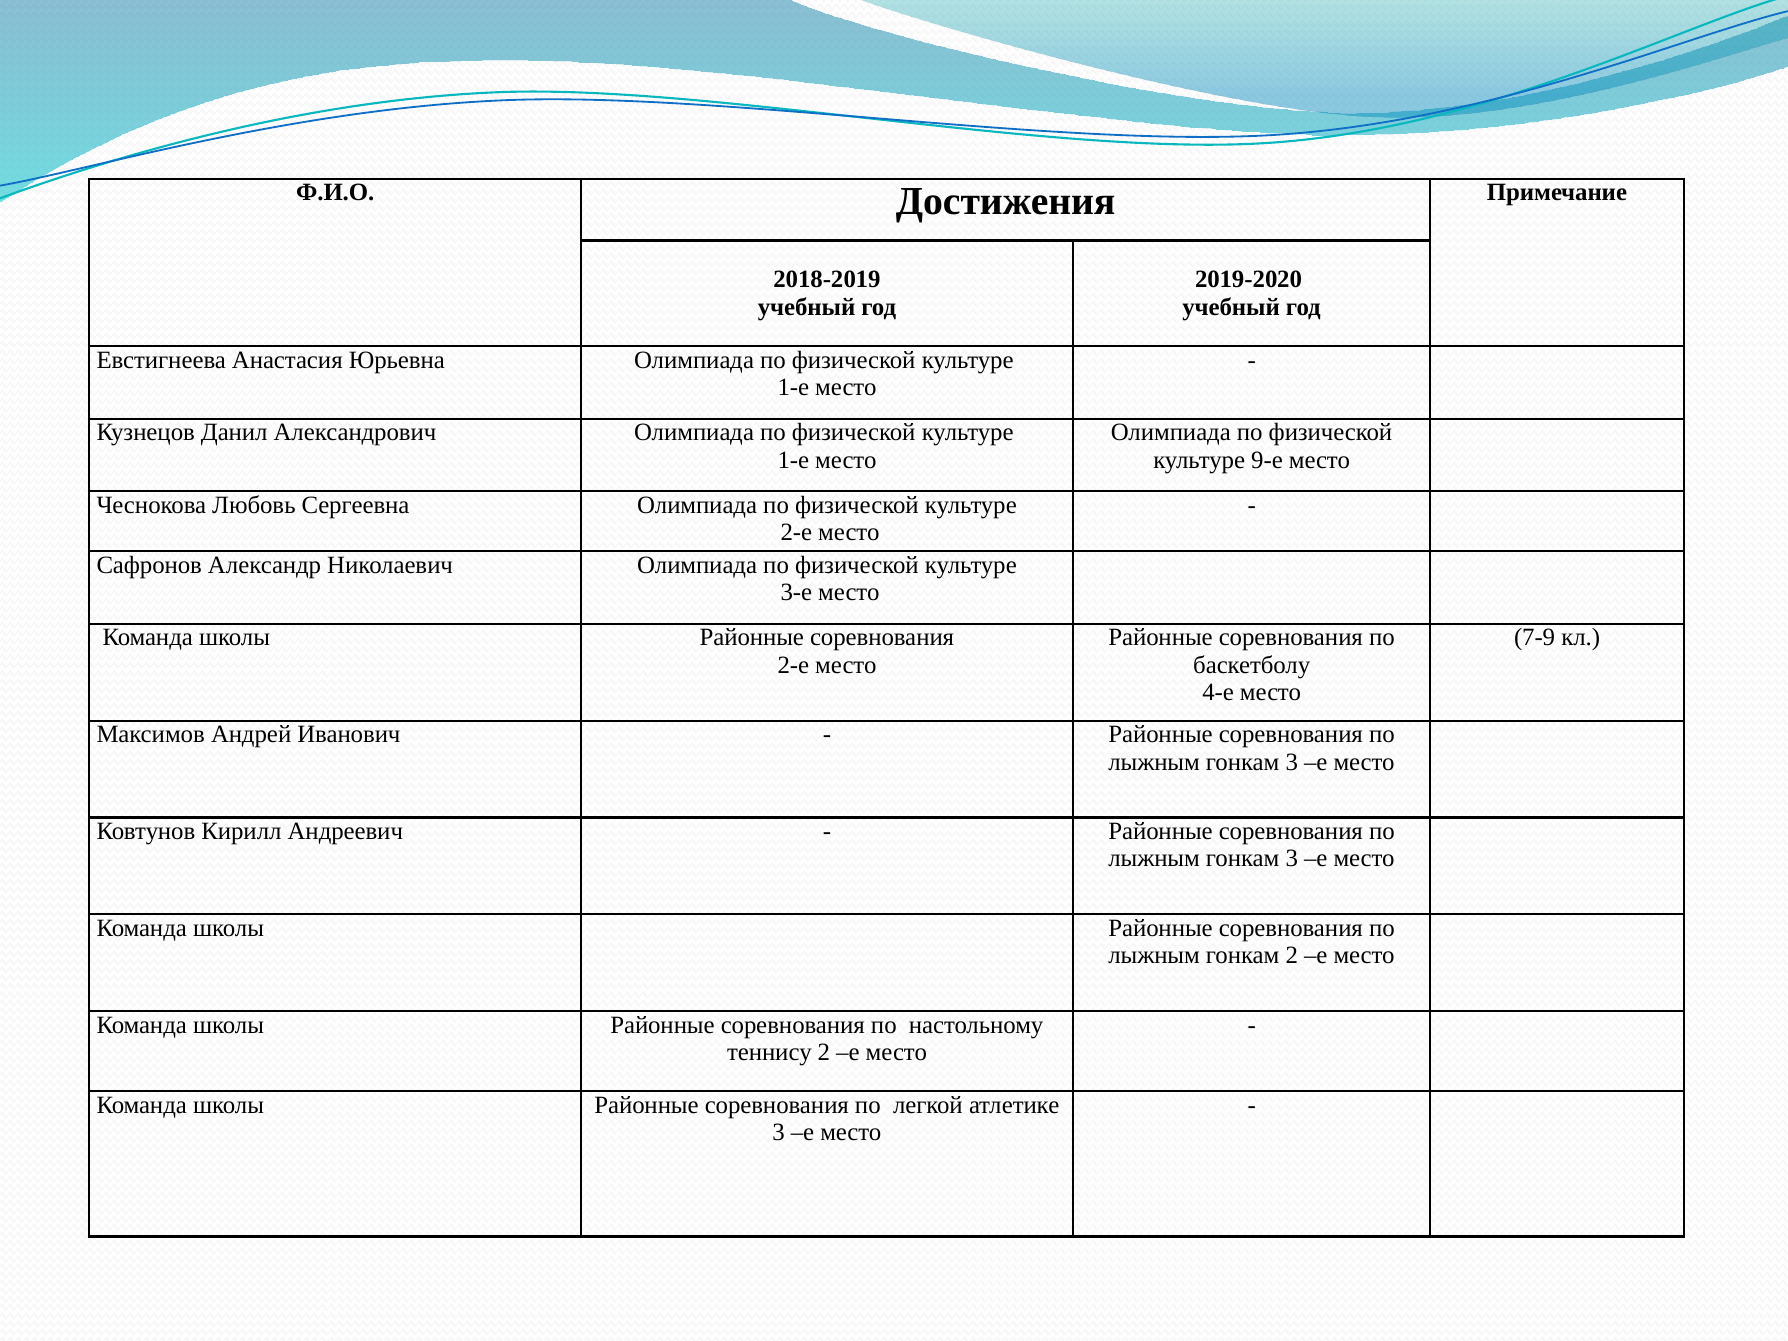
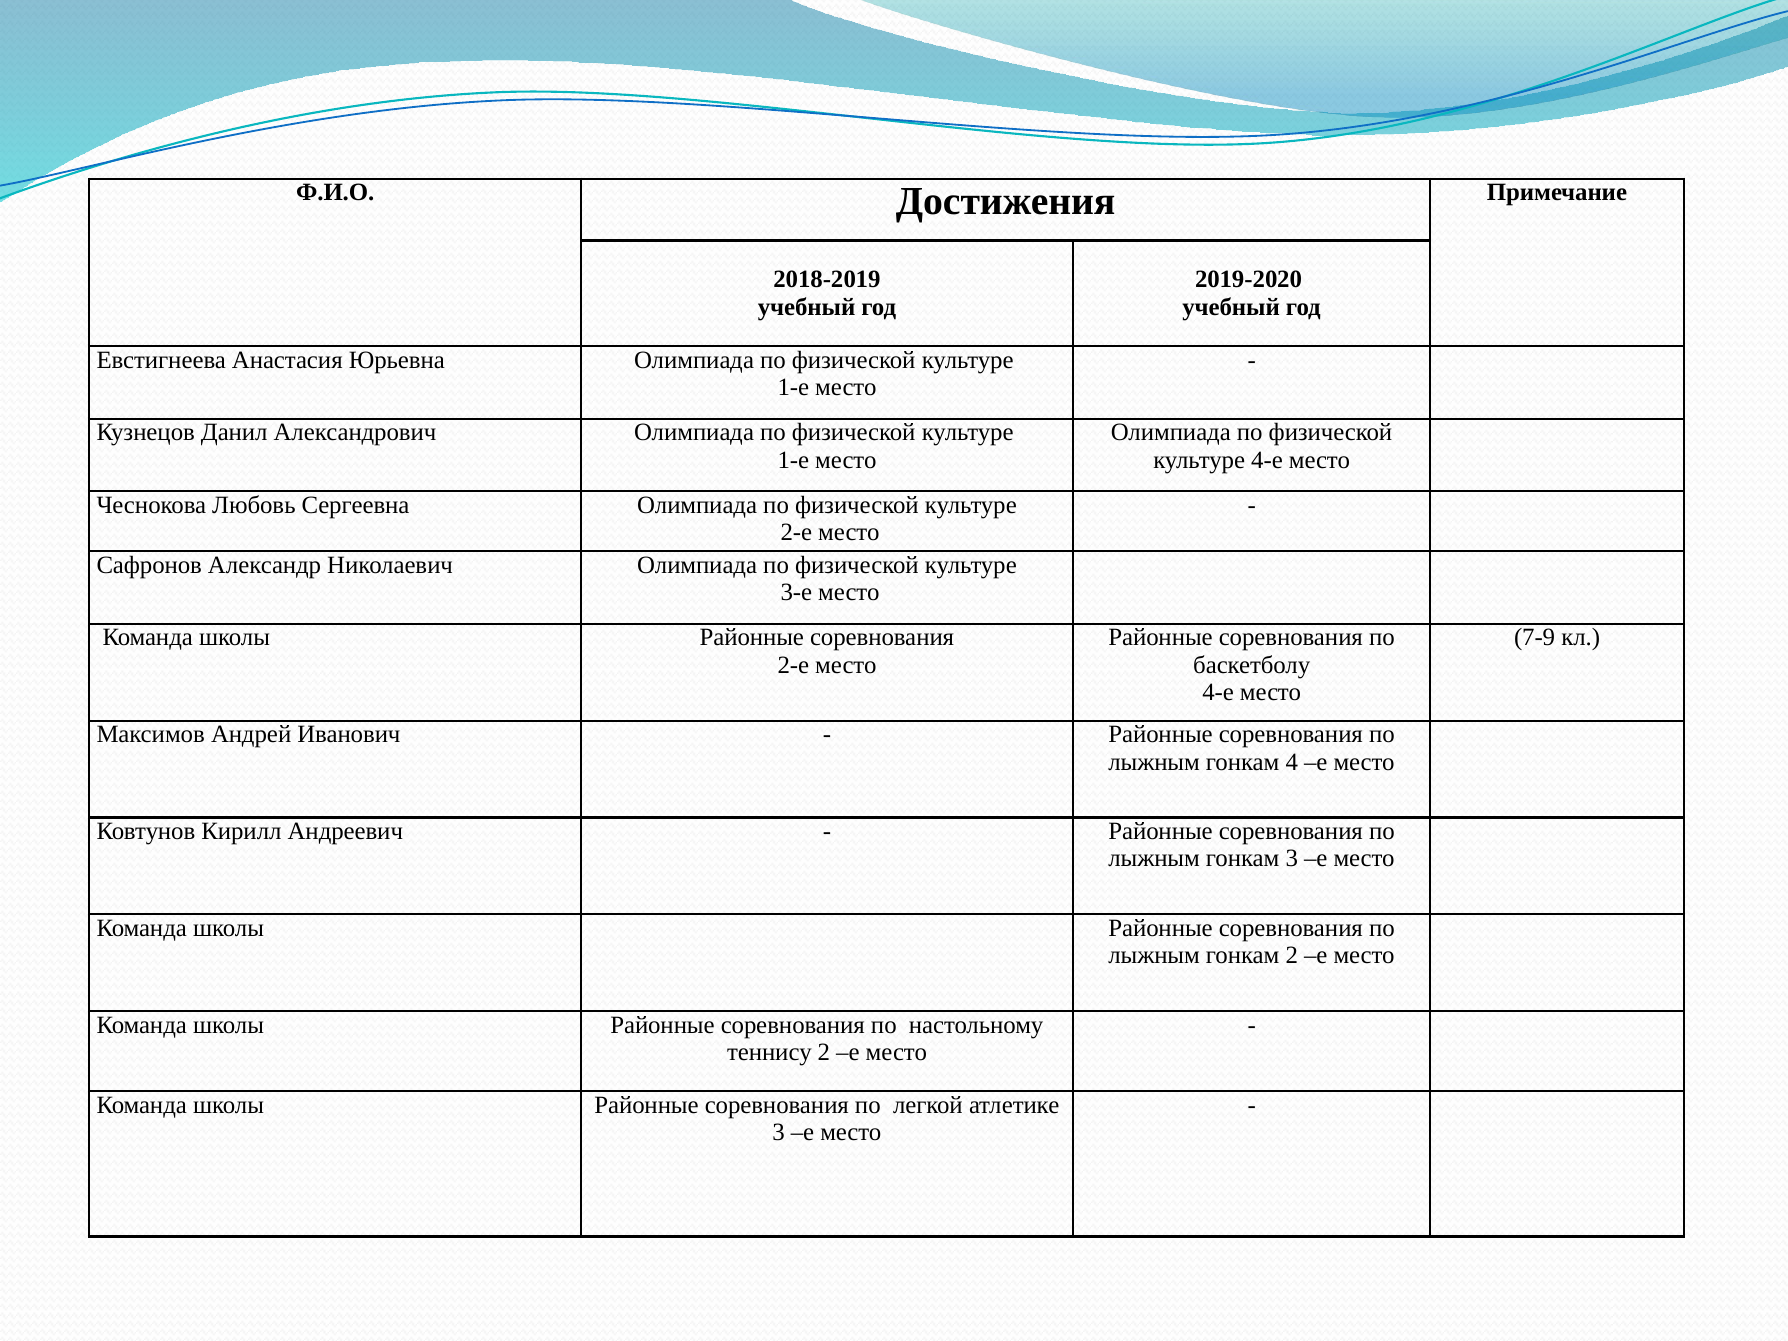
культуре 9-е: 9-е -> 4-е (1267, 460)
3: 3 -> 4 (1292, 762)
